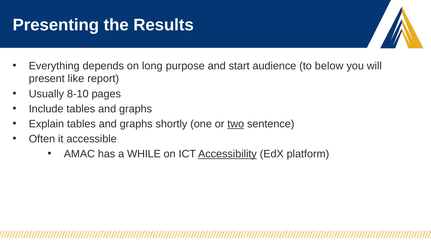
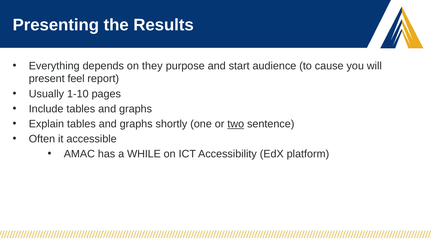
long: long -> they (152, 66)
below: below -> cause (329, 66)
like: like -> feel (76, 79)
8-10: 8-10 -> 1-10 (78, 94)
Accessibility underline: present -> none (227, 154)
